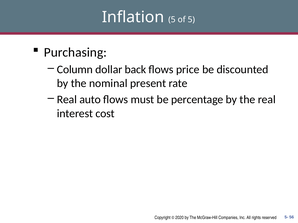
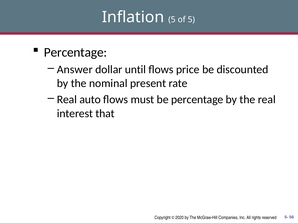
Purchasing: Purchasing -> Percentage (75, 53)
Column: Column -> Answer (75, 70)
back: back -> until (135, 70)
cost: cost -> that (105, 114)
